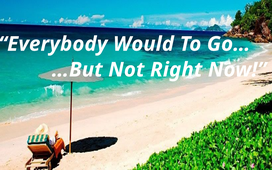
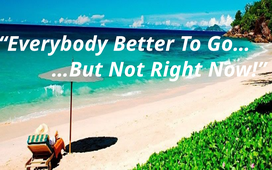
Would: Would -> Better (144, 44)
